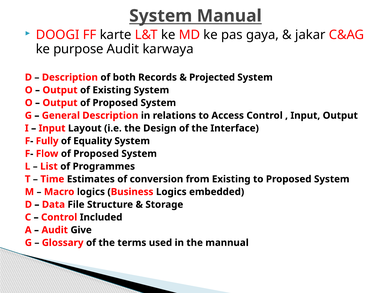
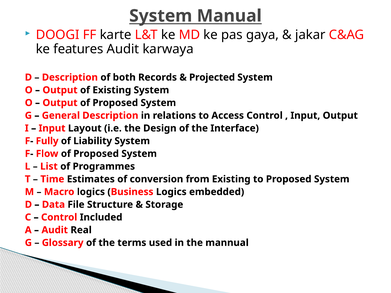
purpose: purpose -> features (78, 49)
Equality: Equality -> Liability (93, 141)
Give: Give -> Real (81, 230)
